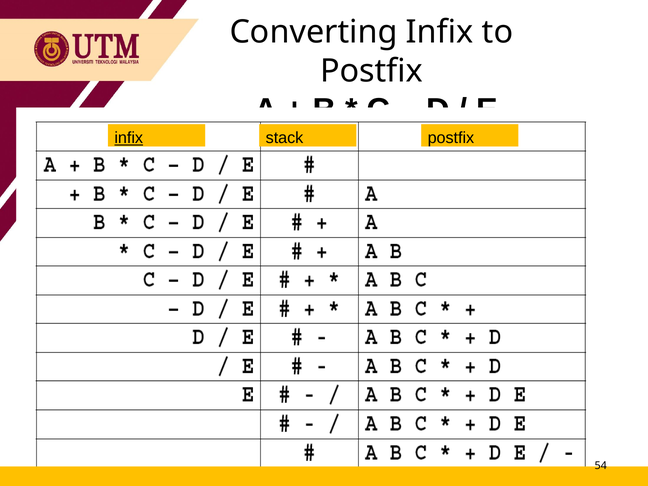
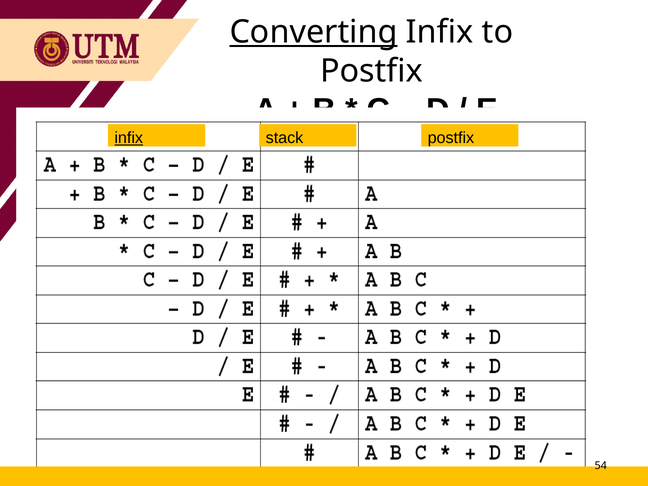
Converting underline: none -> present (314, 32)
